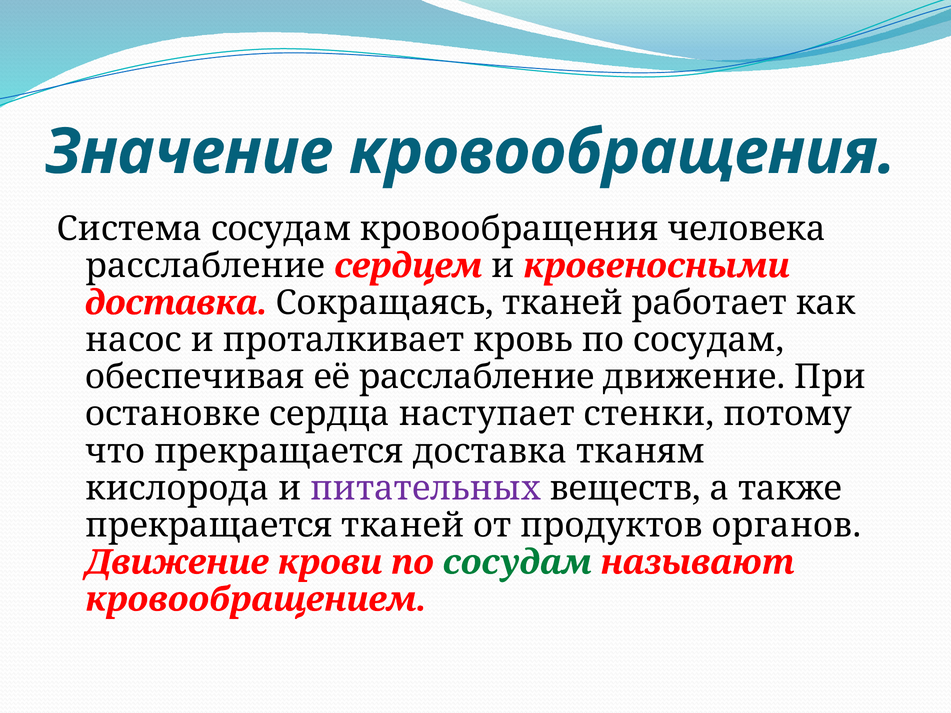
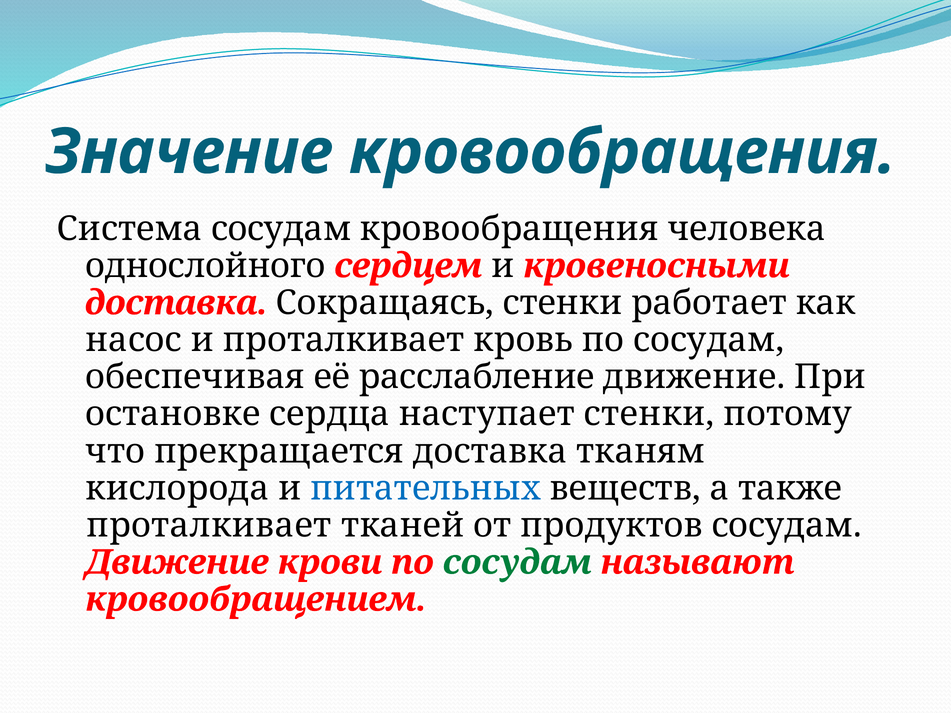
расслабление: расслабление -> однослойного (206, 266)
Сокращаясь тканей: тканей -> стенки (563, 303)
питательных colour: purple -> blue (426, 488)
прекращается: прекращается -> проталкивает (209, 525)
продуктов органов: органов -> сосудам (787, 525)
